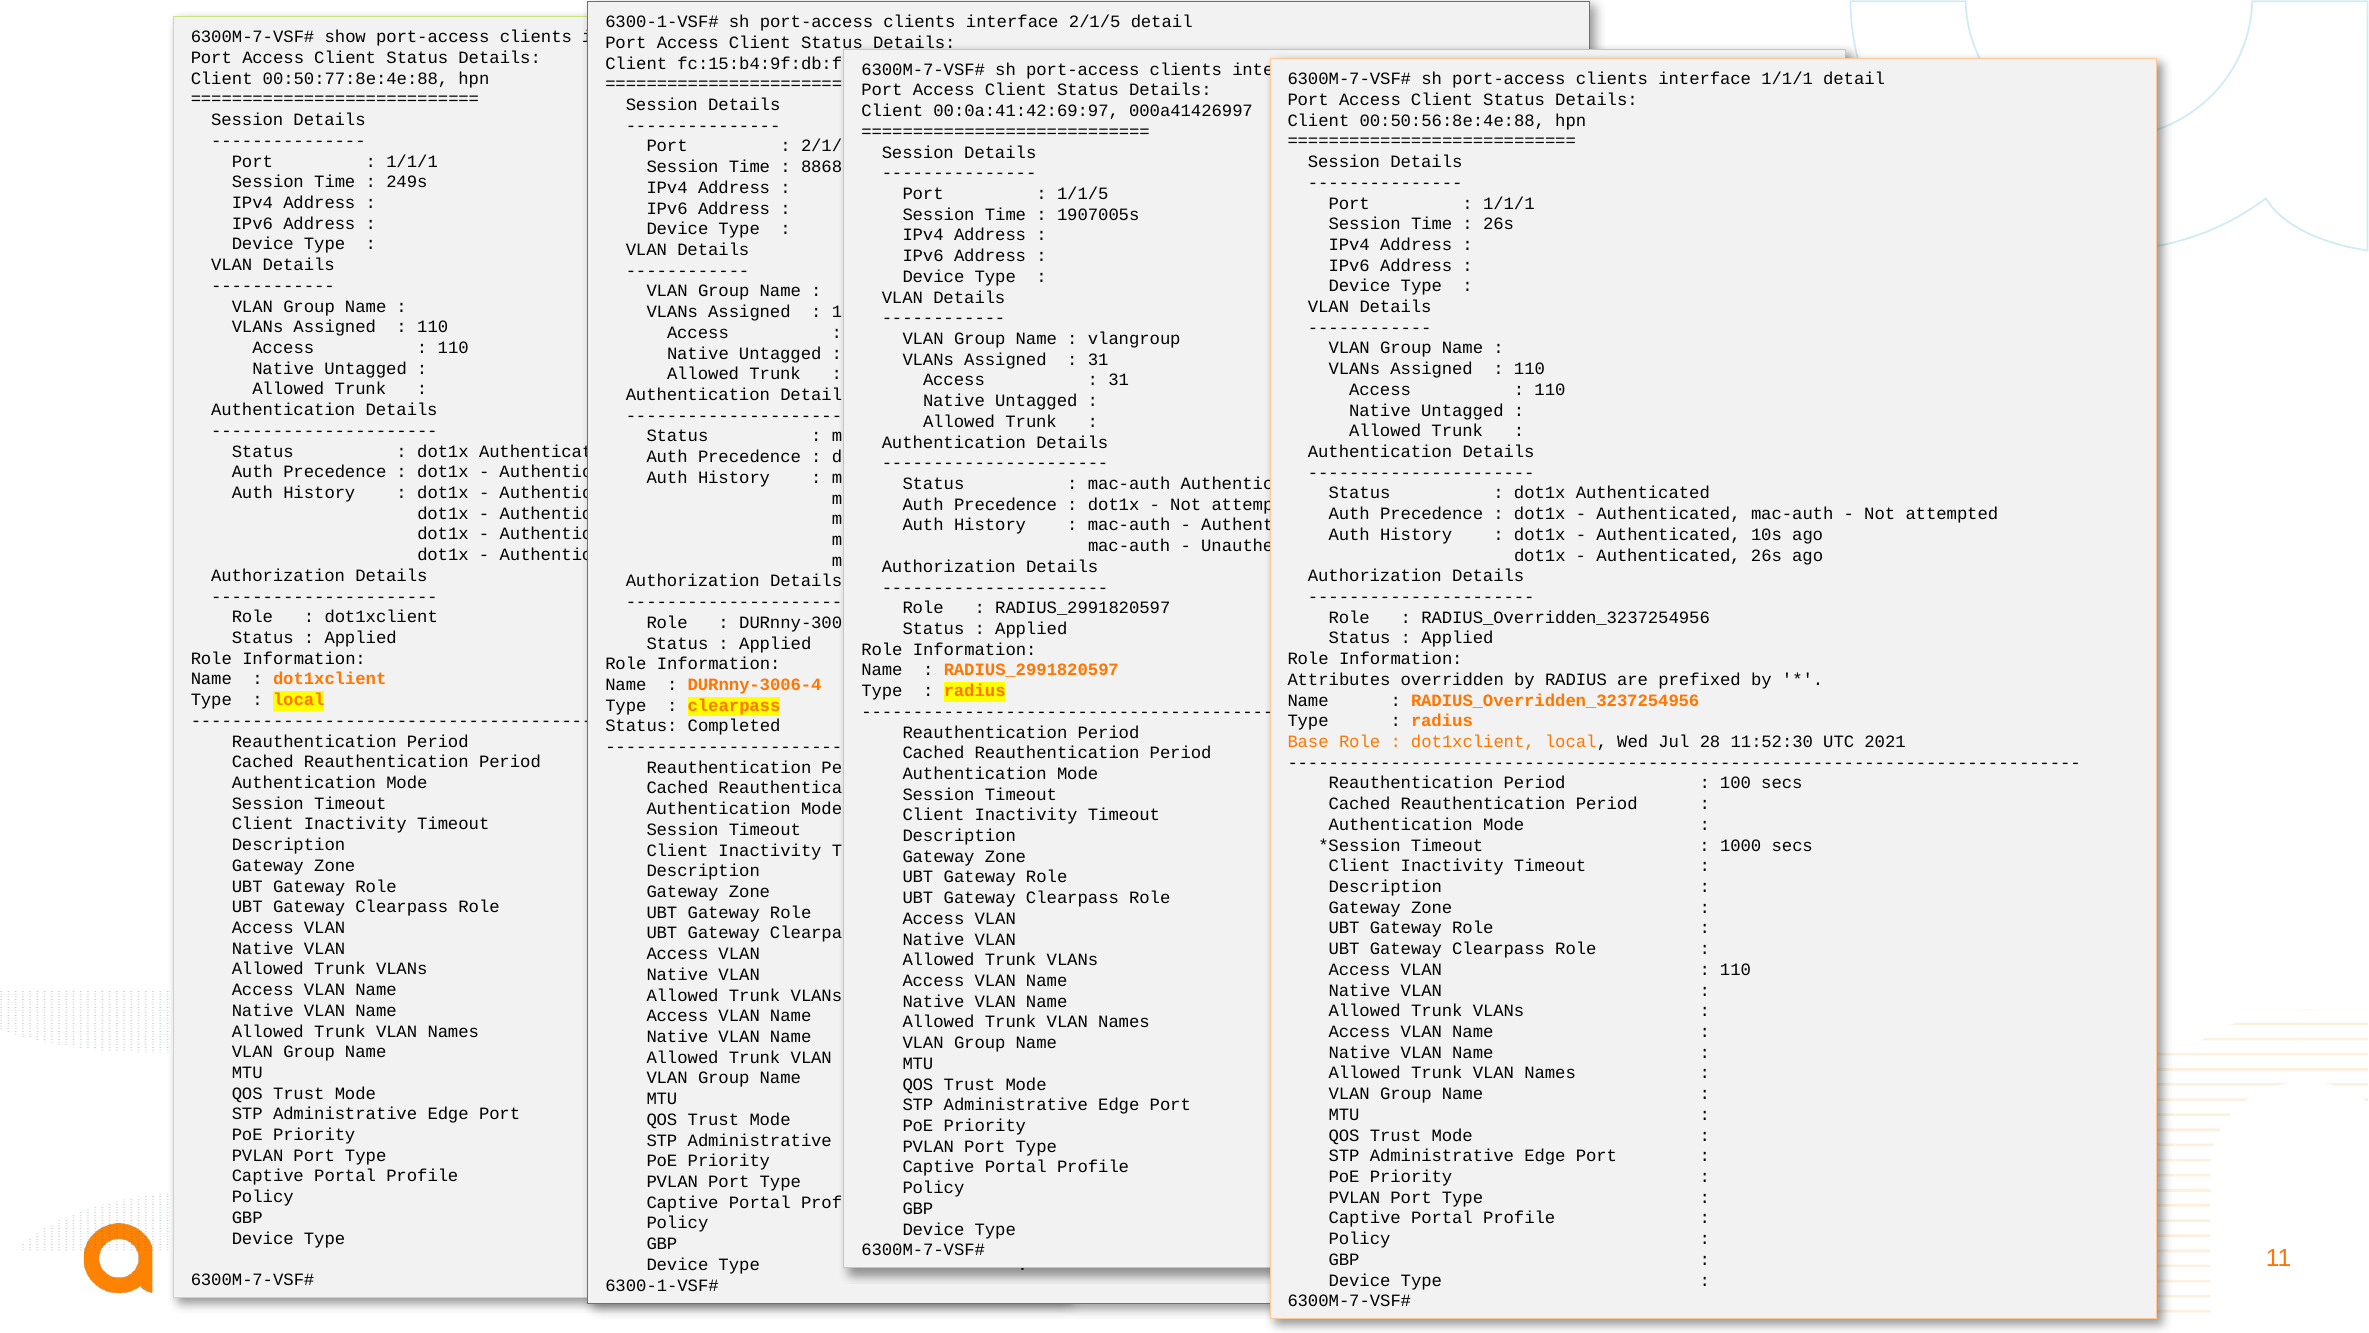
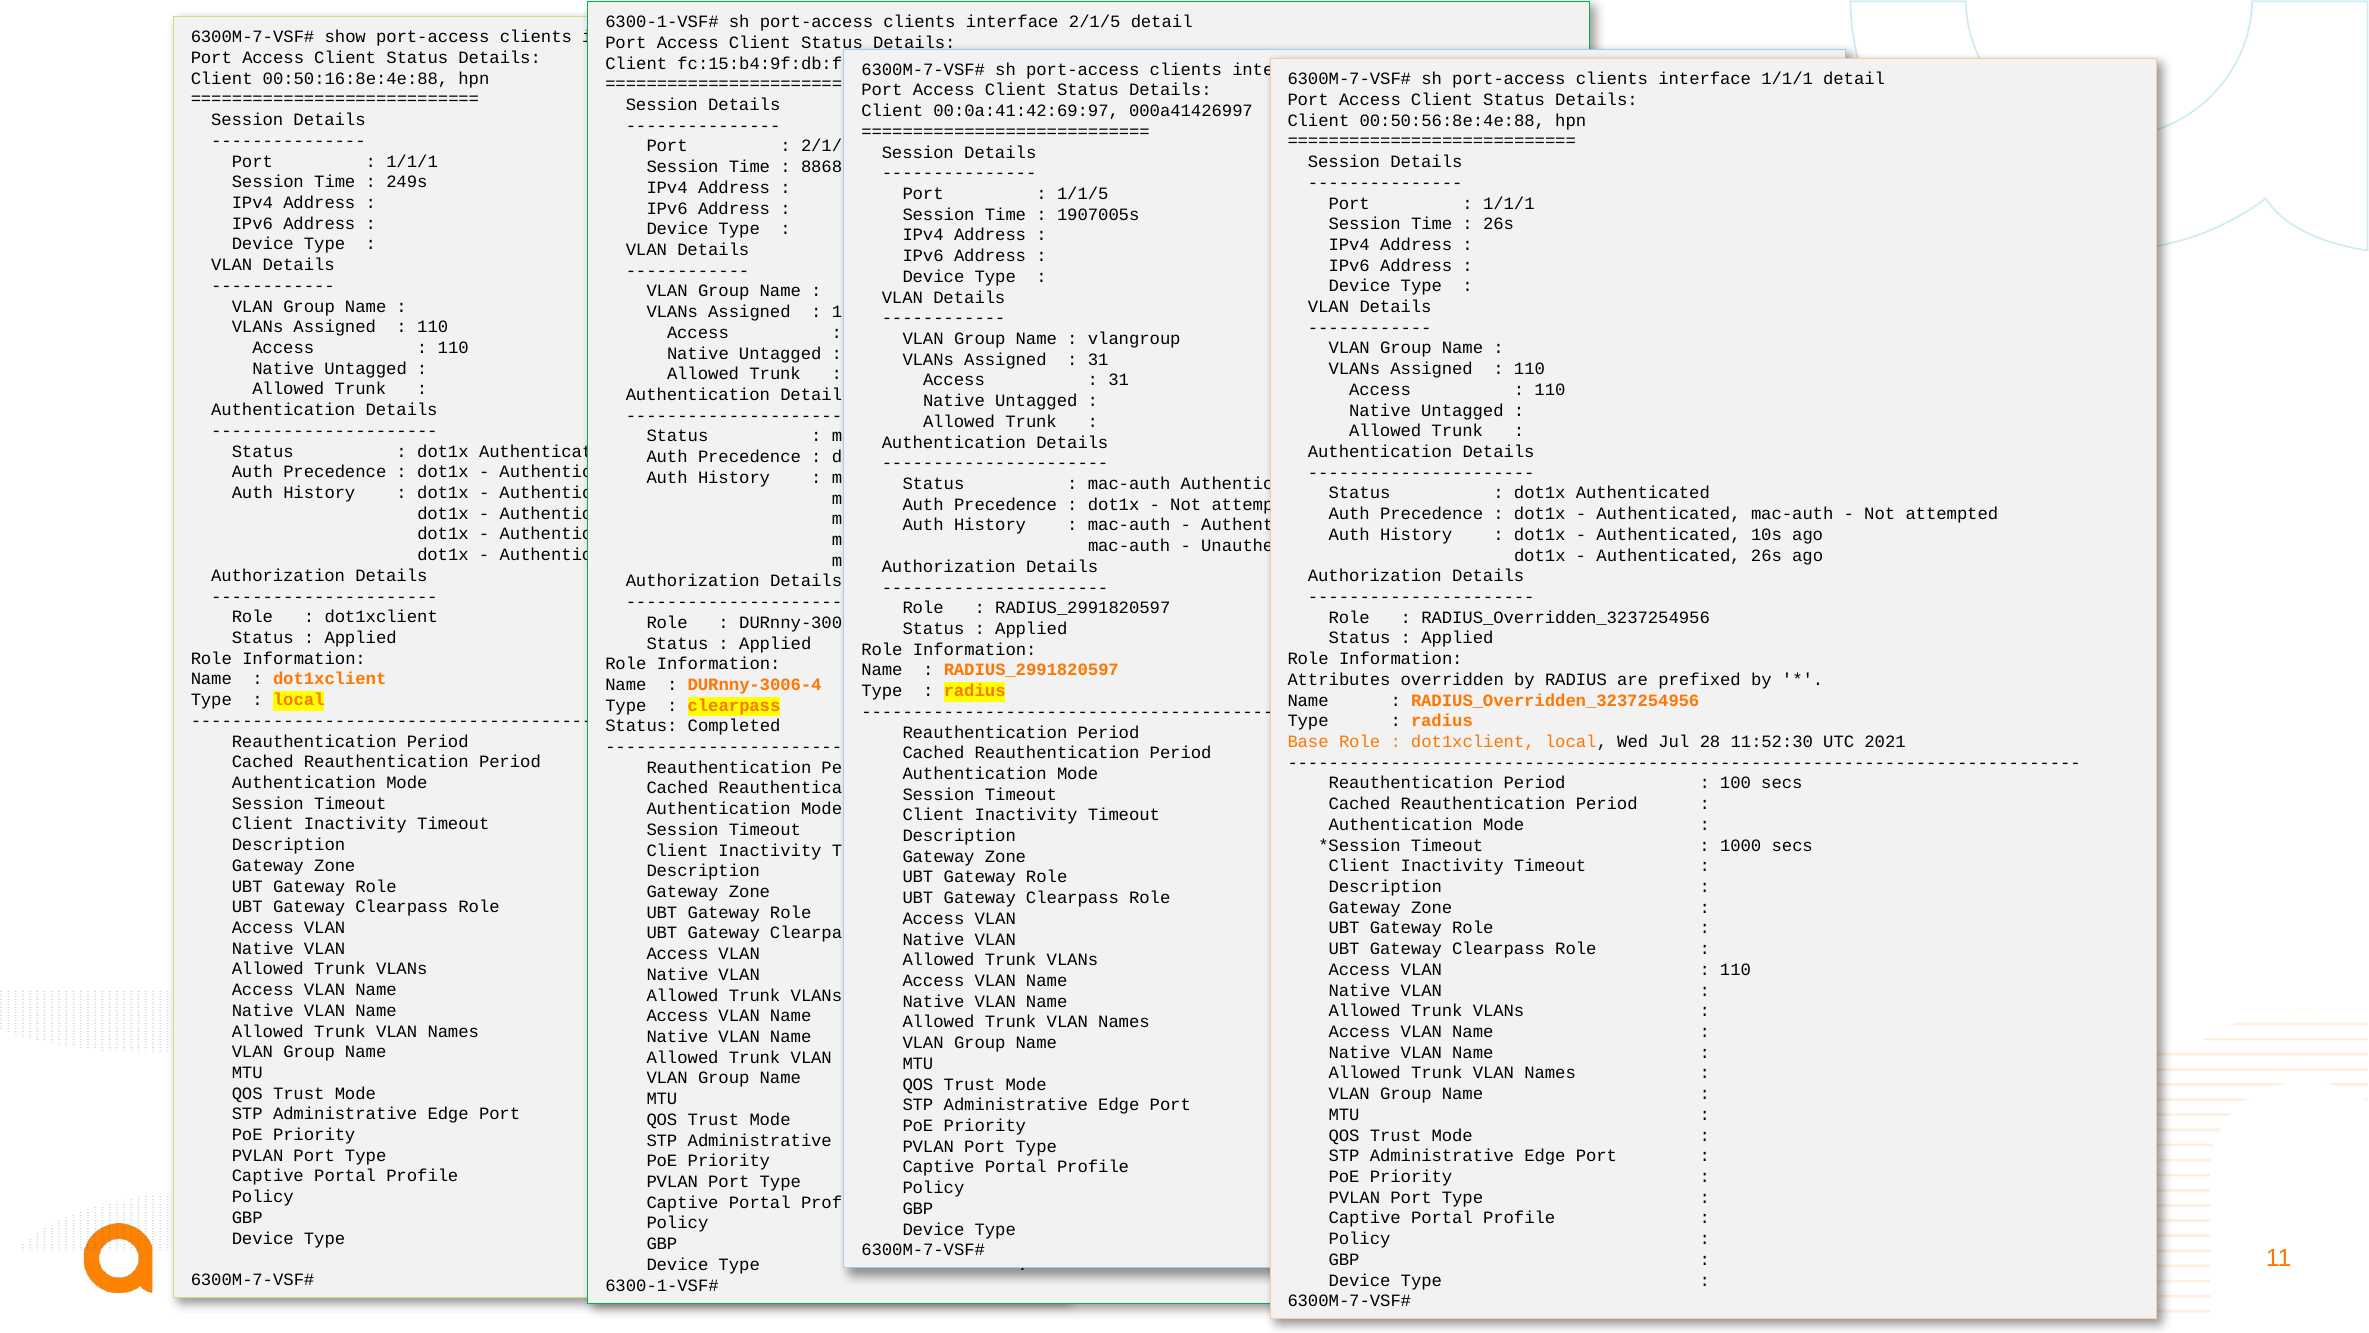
00:50:77:8e:4e:88: 00:50:77:8e:4e:88 -> 00:50:16:8e:4e:88 (356, 79)
